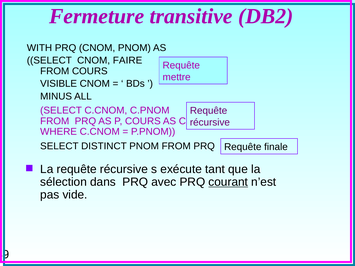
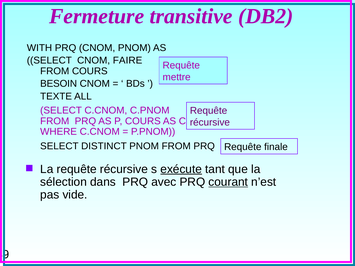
VISIBLE: VISIBLE -> BESOIN (59, 84)
MINUS: MINUS -> TEXTE (56, 96)
exécute underline: none -> present (181, 169)
